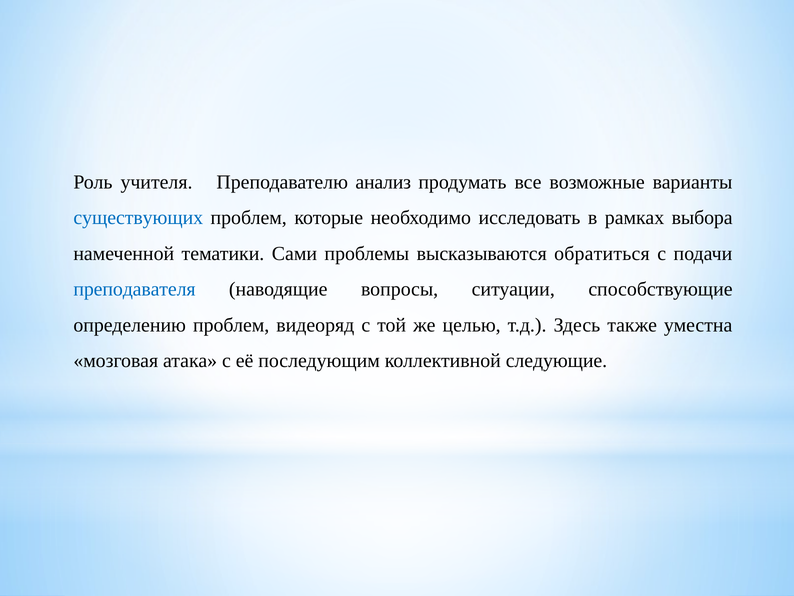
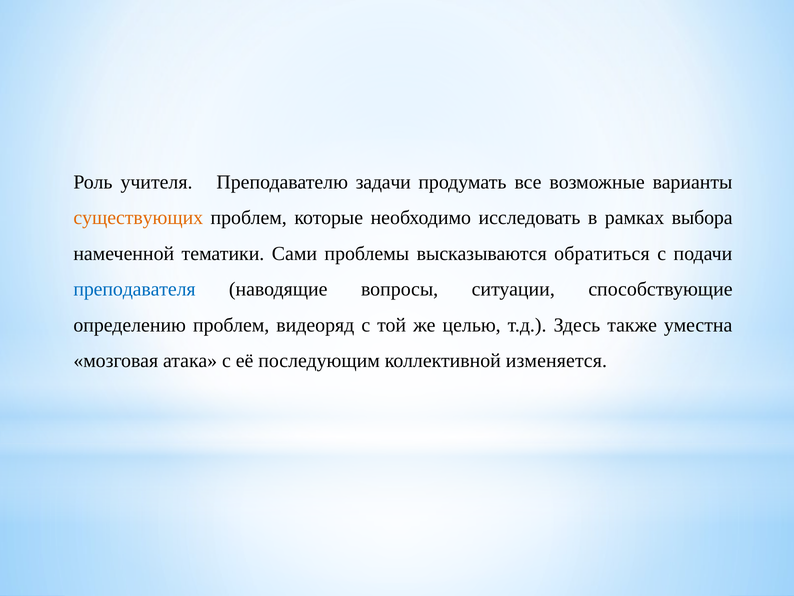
анализ: анализ -> задачи (383, 182)
существующих colour: blue -> orange (138, 218)
следующие: следующие -> изменяется (556, 361)
